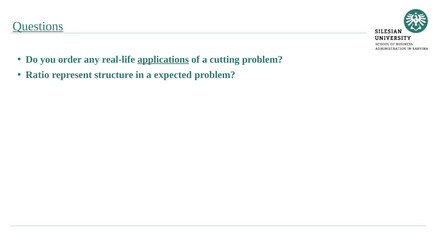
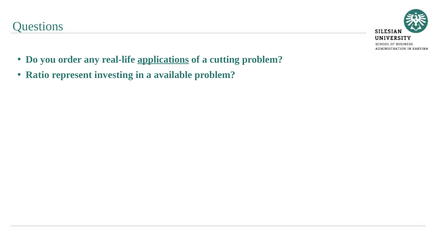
Questions underline: present -> none (38, 26)
structure: structure -> investing (114, 75)
expected: expected -> available (173, 75)
